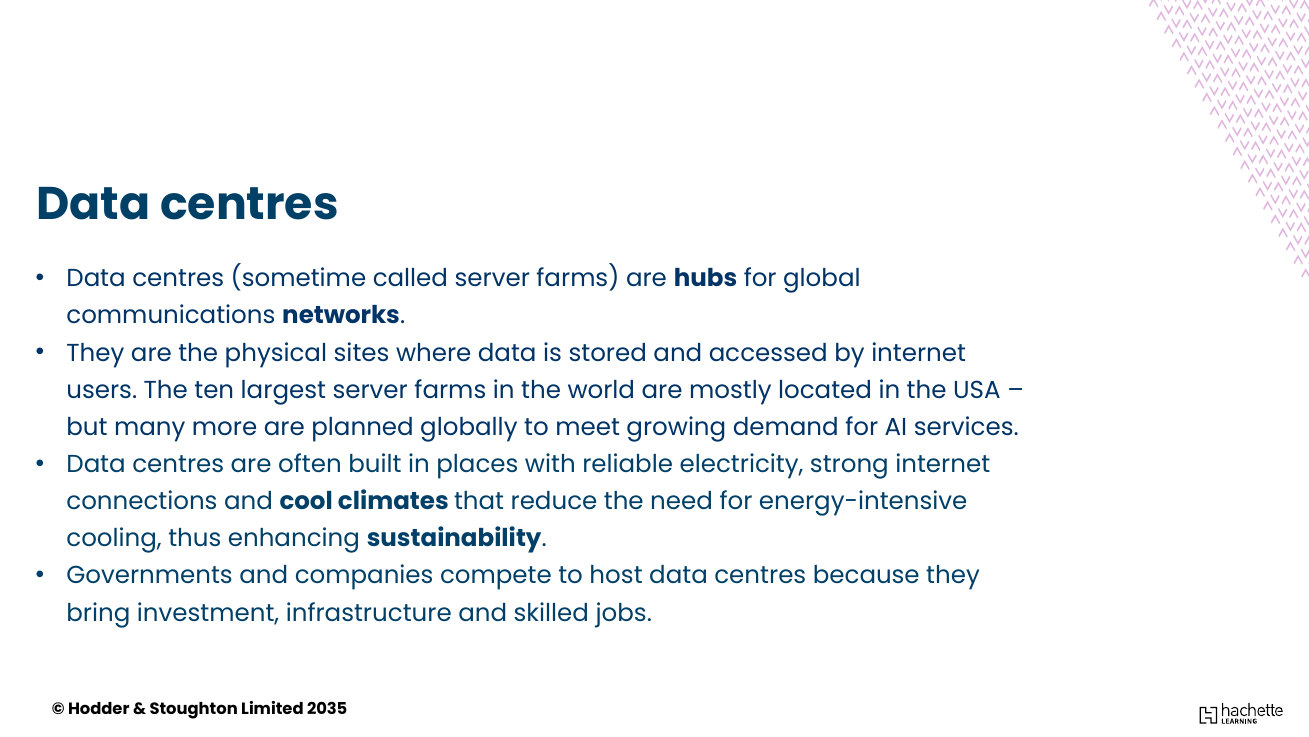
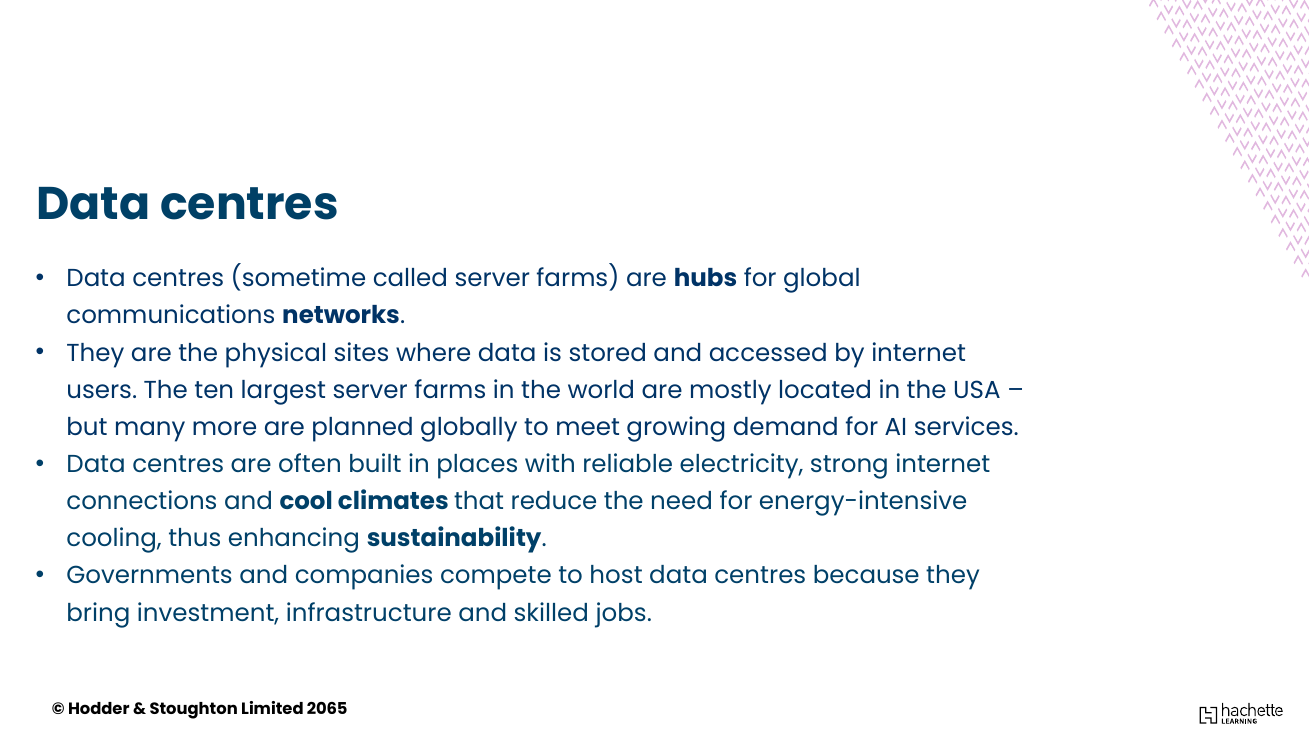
2035: 2035 -> 2065 (327, 708)
